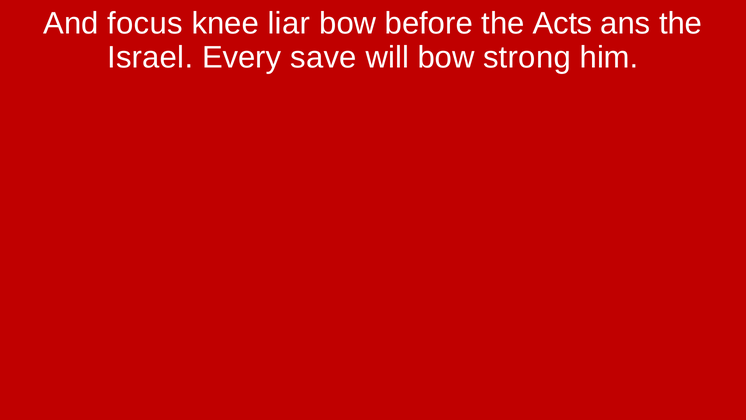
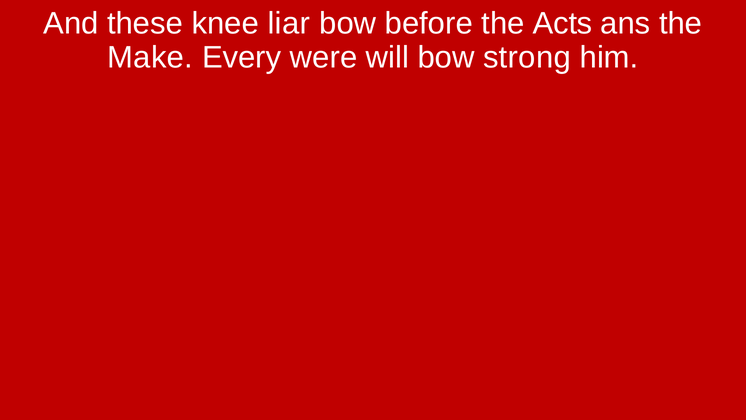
focus: focus -> these (145, 24)
Israel: Israel -> Make (150, 57)
save: save -> were (324, 57)
